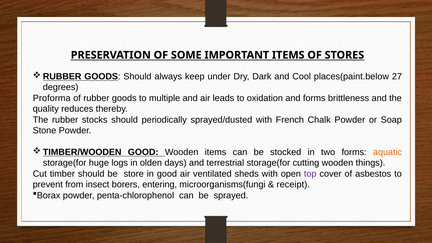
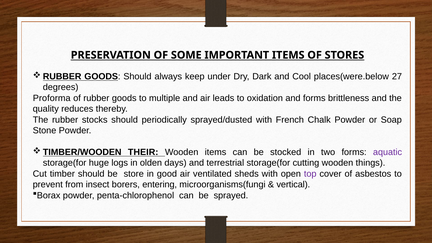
places(paint.below: places(paint.below -> places(were.below (351, 77)
GOOD: GOOD -> THEIR (143, 152)
aquatic colour: orange -> purple (388, 152)
receipt: receipt -> vertical (293, 185)
